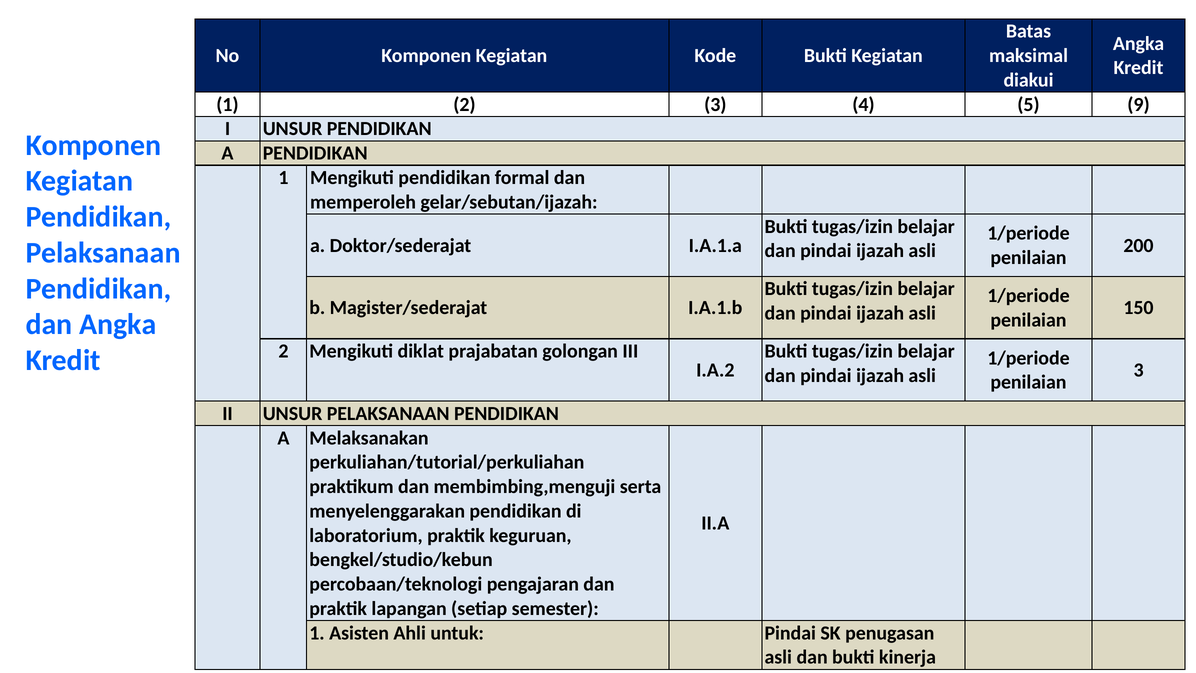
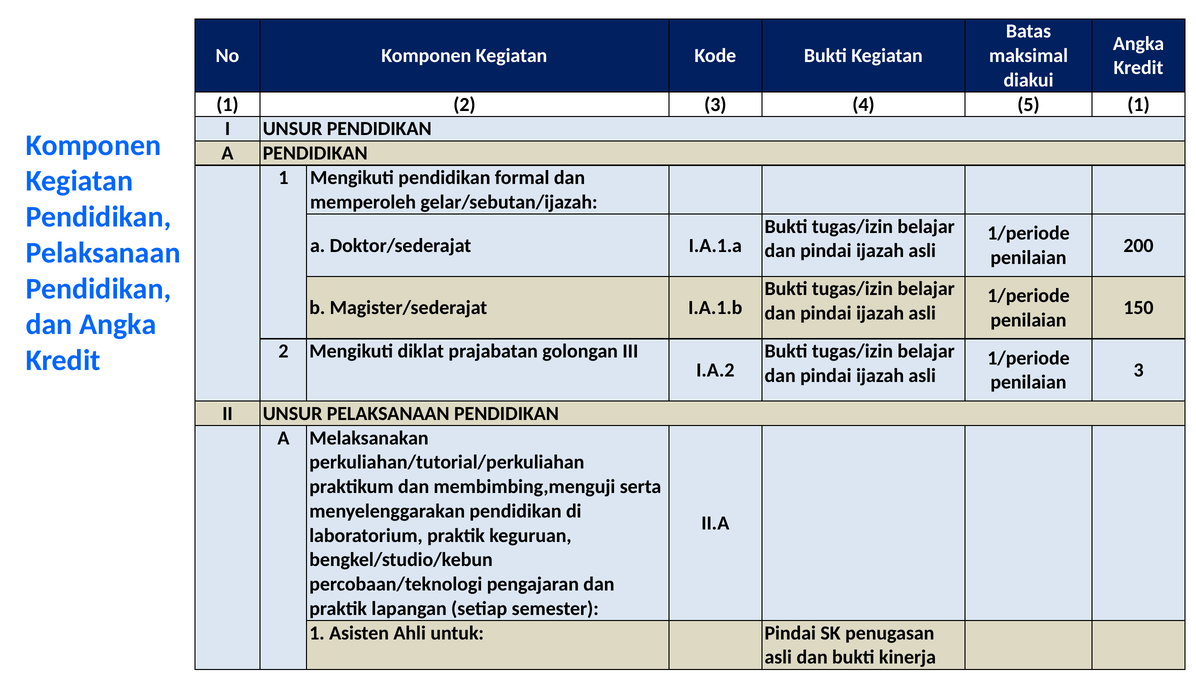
5 9: 9 -> 1 (1139, 104)
